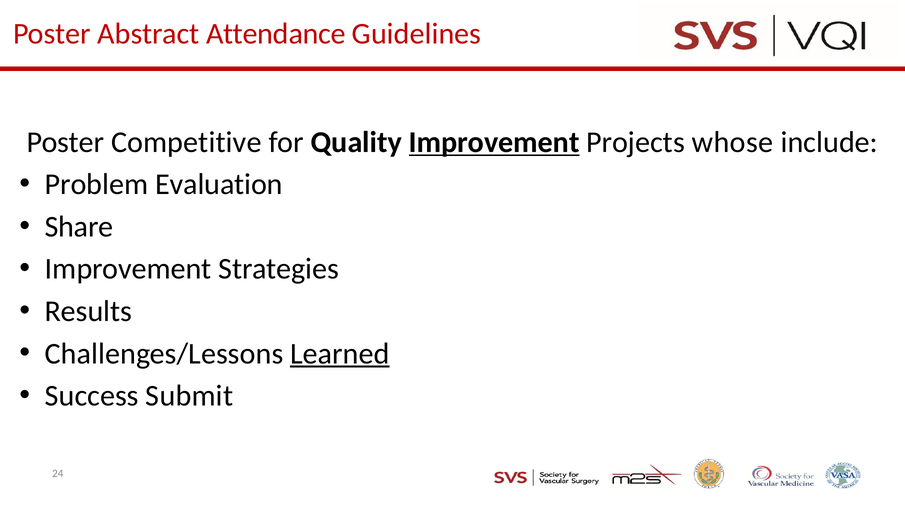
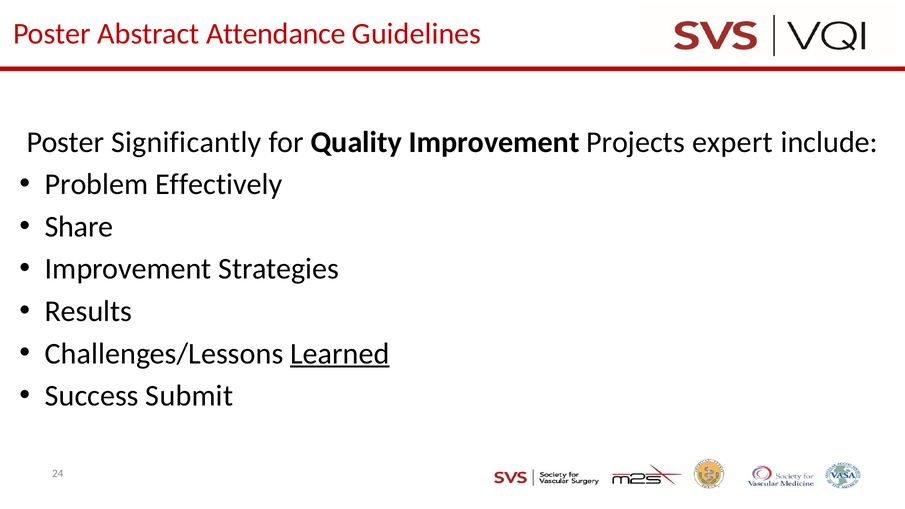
Competitive: Competitive -> Significantly (186, 142)
Improvement underline: present -> none (494, 142)
whose: whose -> expert (733, 142)
Evaluation: Evaluation -> Effectively (219, 185)
